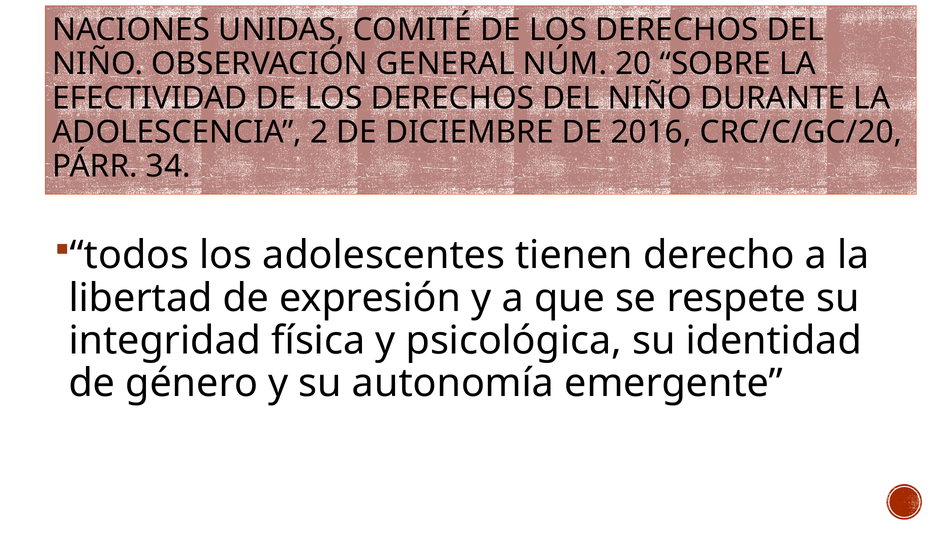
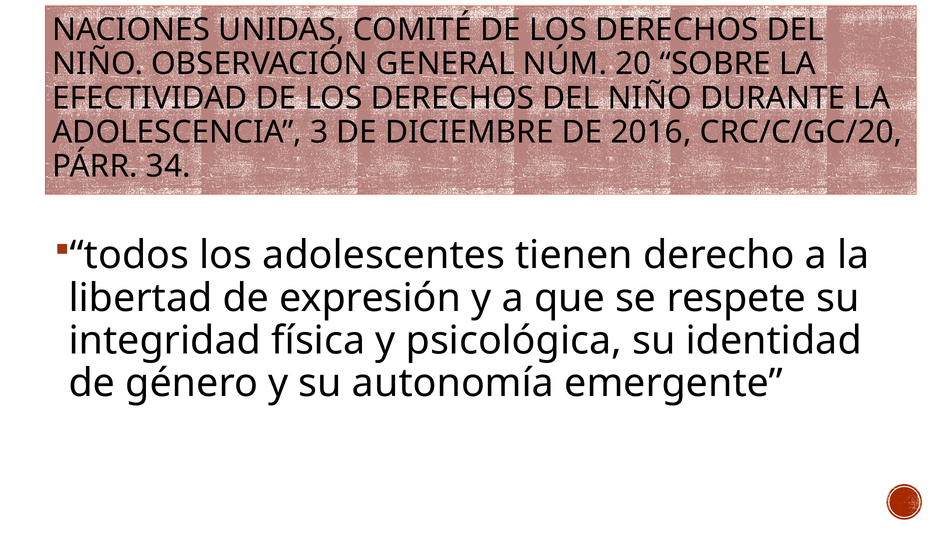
2: 2 -> 3 (319, 132)
